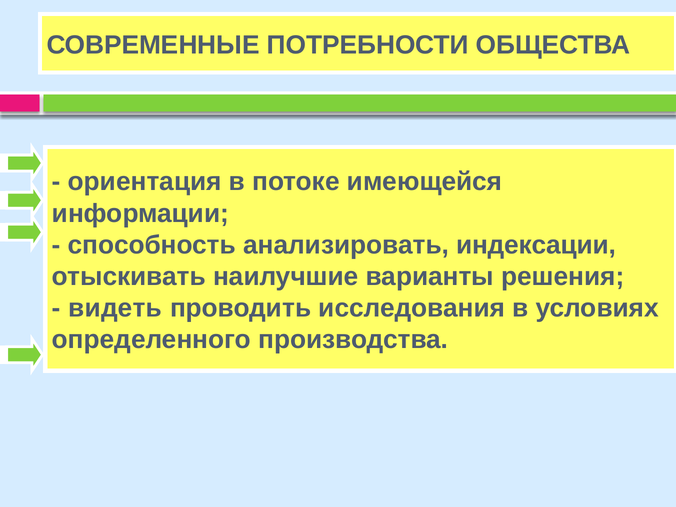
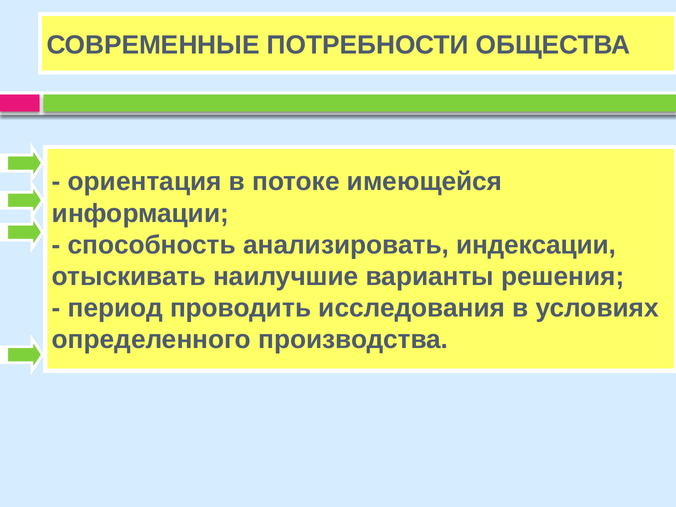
видеть: видеть -> период (115, 308)
